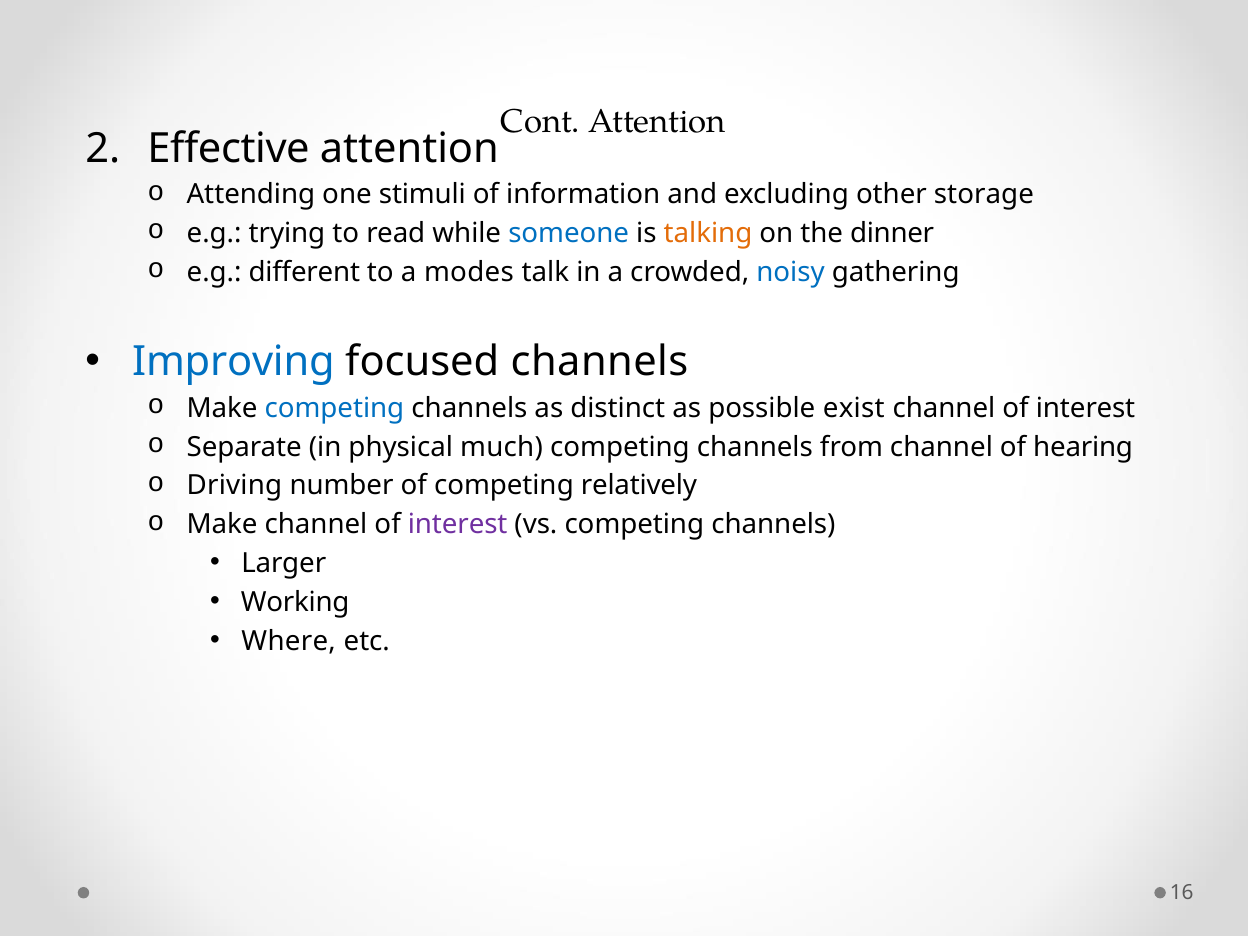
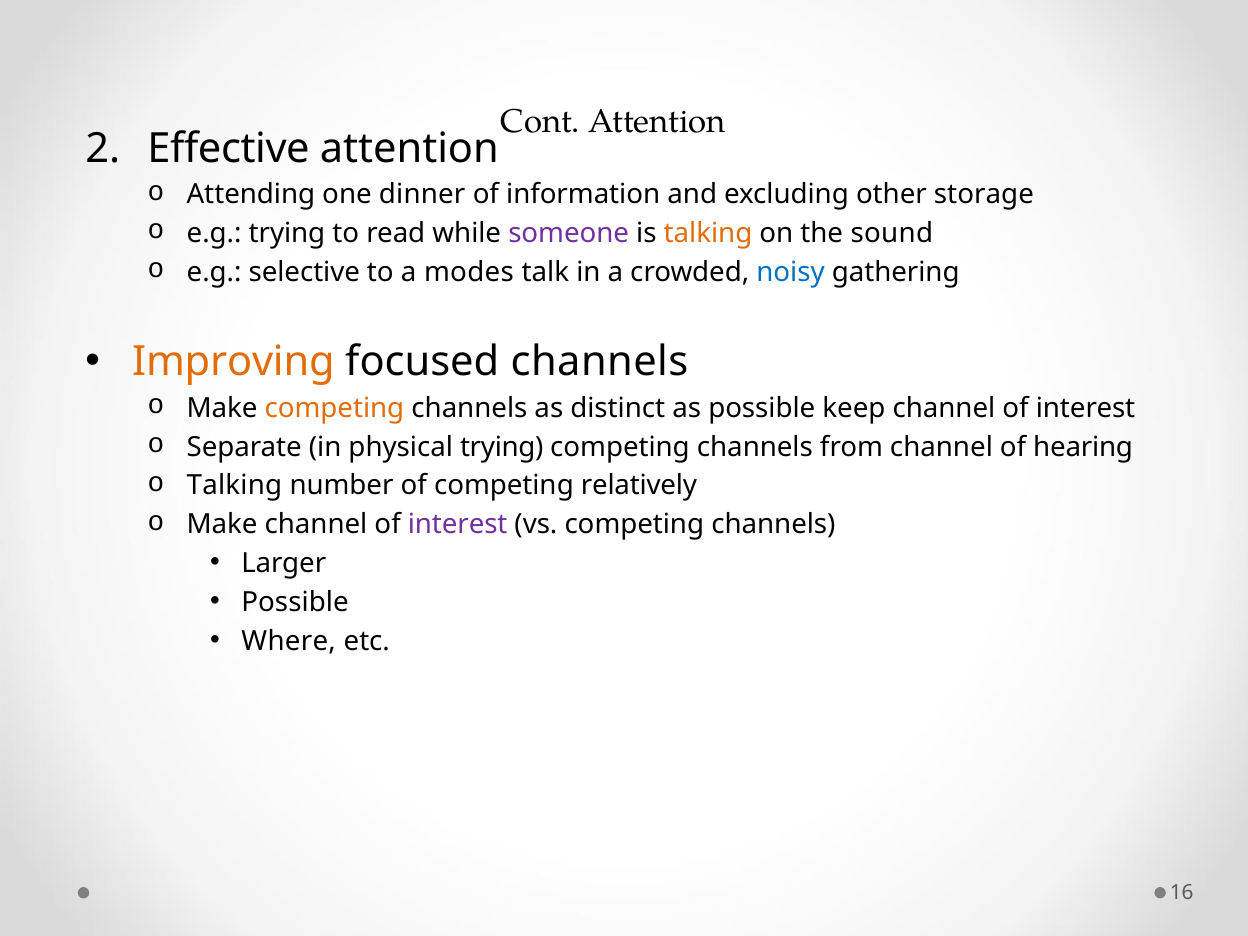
stimuli: stimuli -> dinner (422, 195)
someone colour: blue -> purple (569, 233)
dinner: dinner -> sound (892, 233)
different: different -> selective (304, 272)
Improving colour: blue -> orange (233, 362)
competing colour: blue -> orange (334, 408)
exist: exist -> keep (854, 408)
physical much: much -> trying (502, 447)
Driving: Driving -> Talking (234, 486)
Working: Working -> Possible (295, 602)
